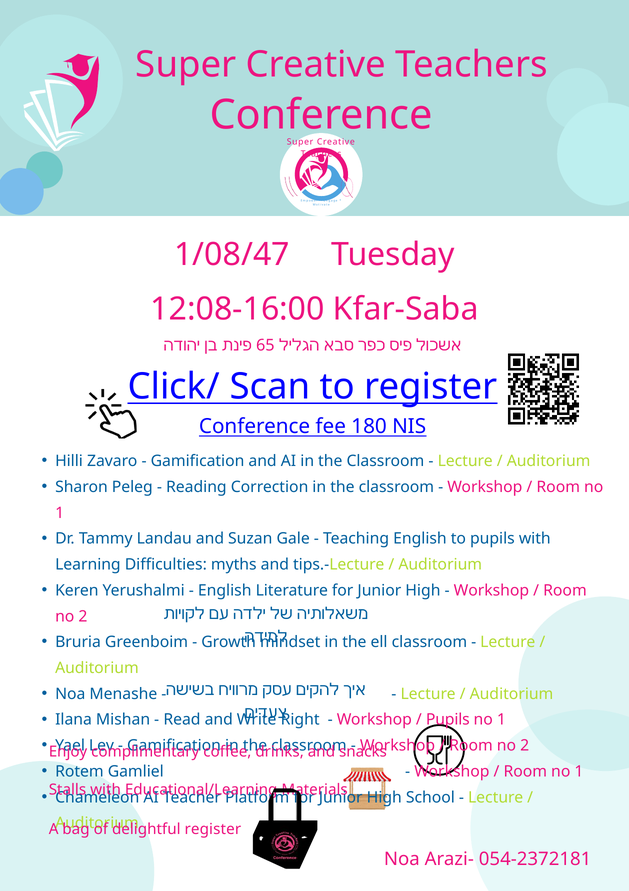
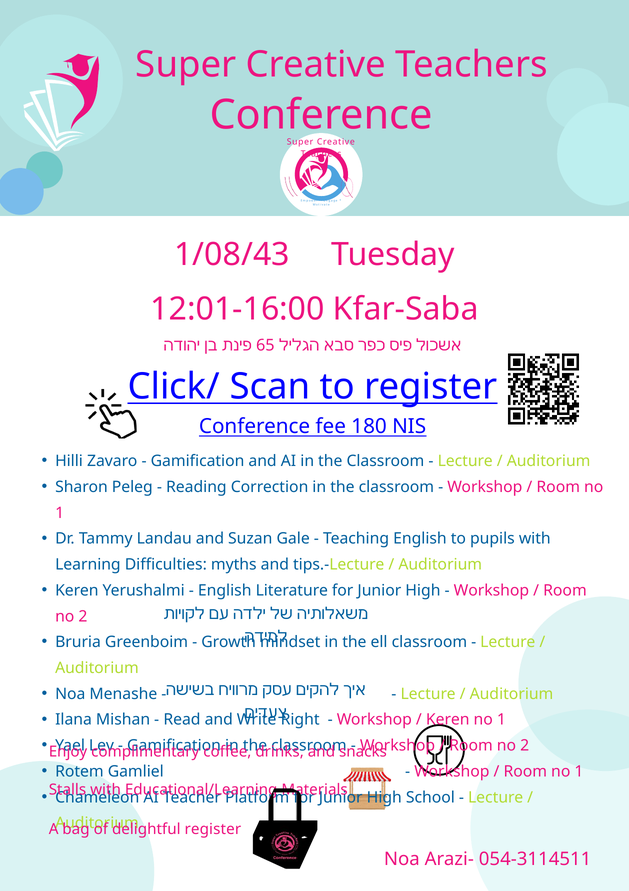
1/08/47: 1/08/47 -> 1/08/43 (232, 254)
12:08-16:00: 12:08-16:00 -> 12:01-16:00 (238, 309)
Pupils: Pupils -> Keren (448, 719)
054-2372181: 054-2372181 -> 054-3114511 (535, 858)
